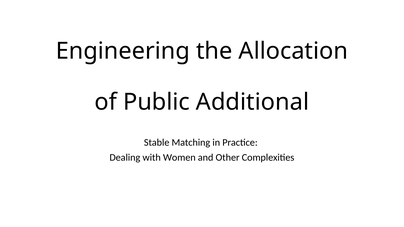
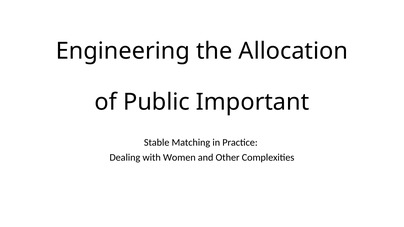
Additional: Additional -> Important (253, 102)
